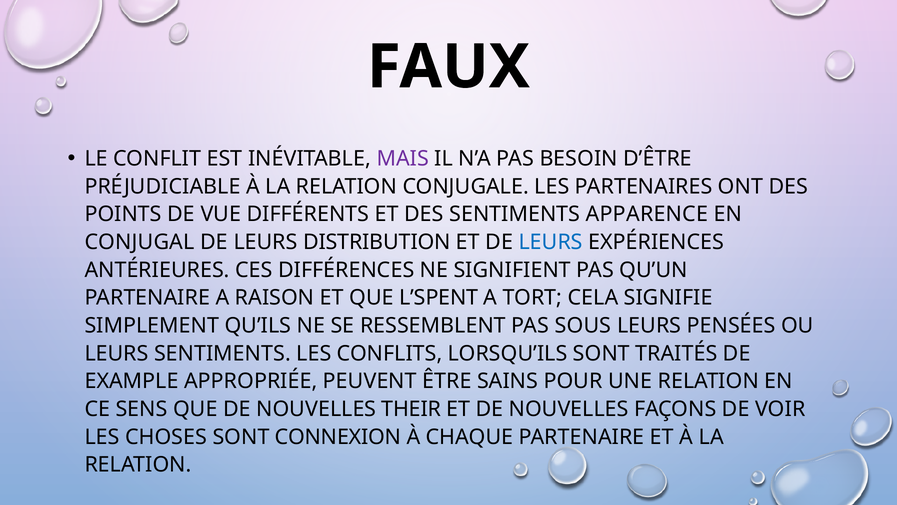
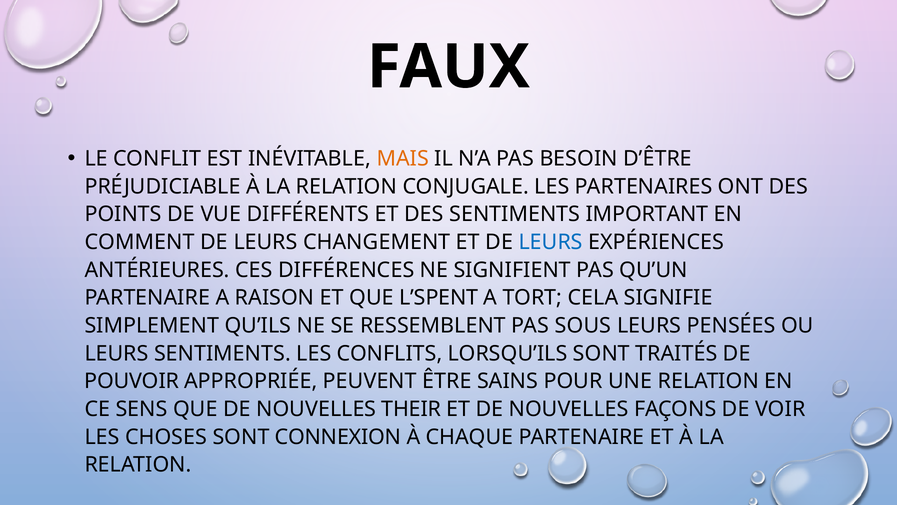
MAIS colour: purple -> orange (403, 159)
APPARENCE: APPARENCE -> IMPORTANT (647, 214)
CONJUGAL: CONJUGAL -> COMMENT (140, 242)
DISTRIBUTION: DISTRIBUTION -> CHANGEMENT (377, 242)
EXAMPLE: EXAMPLE -> POUVOIR (132, 381)
